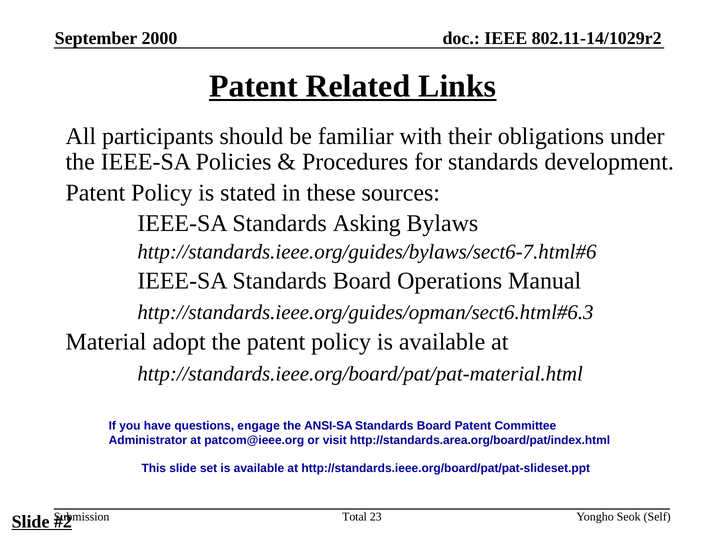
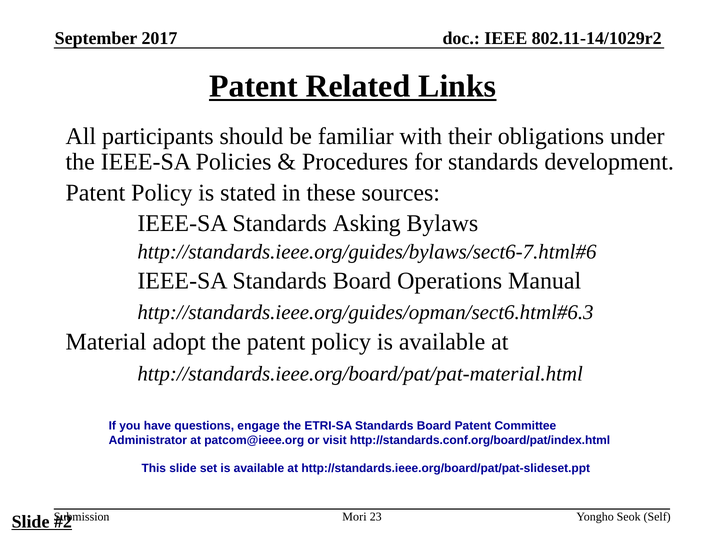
2000: 2000 -> 2017 (159, 38)
ANSI-SA: ANSI-SA -> ETRI-SA (328, 426)
http://standards.area.org/board/pat/index.html: http://standards.area.org/board/pat/index.html -> http://standards.conf.org/board/pat/index.html (480, 440)
Total: Total -> Mori (354, 516)
